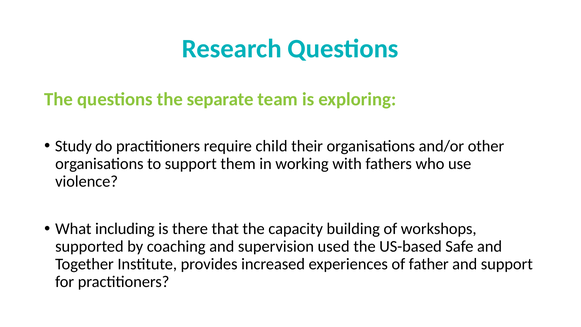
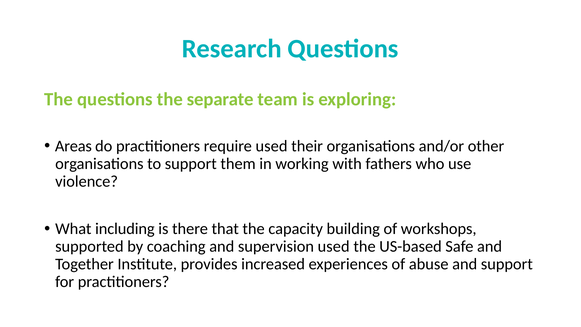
Study: Study -> Areas (73, 146)
require child: child -> used (272, 146)
father: father -> abuse (429, 264)
